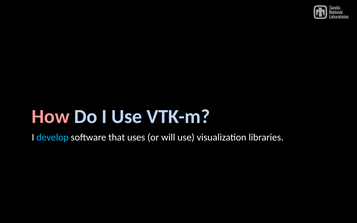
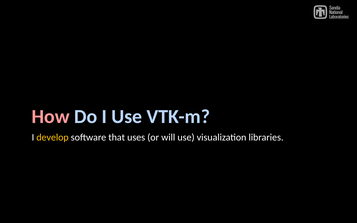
develop colour: light blue -> yellow (53, 137)
